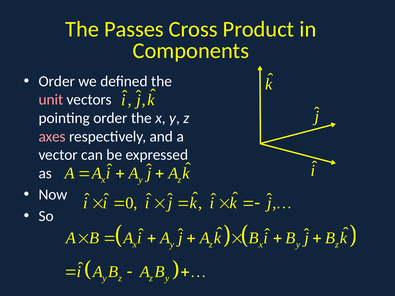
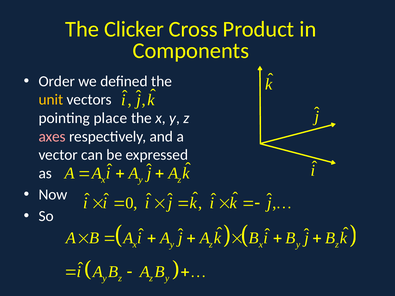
Passes: Passes -> Clicker (134, 29)
unit colour: pink -> yellow (51, 100)
pointing order: order -> place (110, 118)
